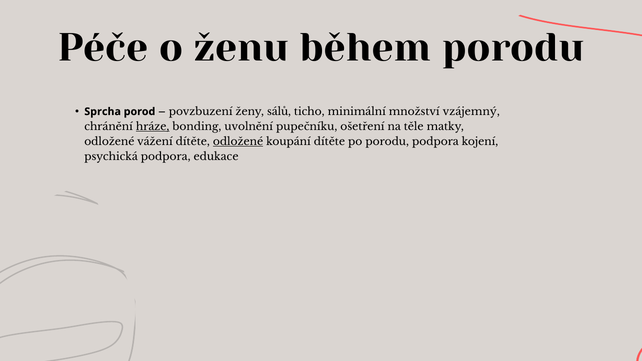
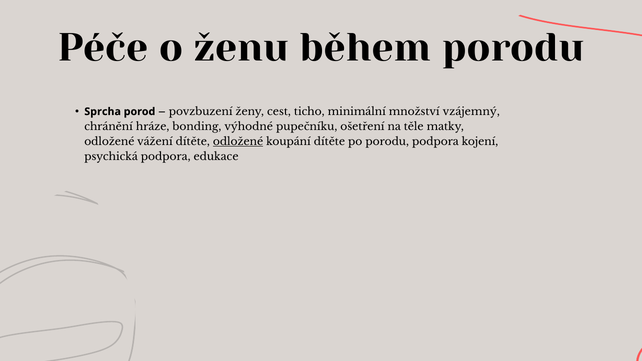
sálů: sálů -> cest (279, 112)
hráze underline: present -> none (153, 127)
uvolnění: uvolnění -> výhodné (249, 127)
